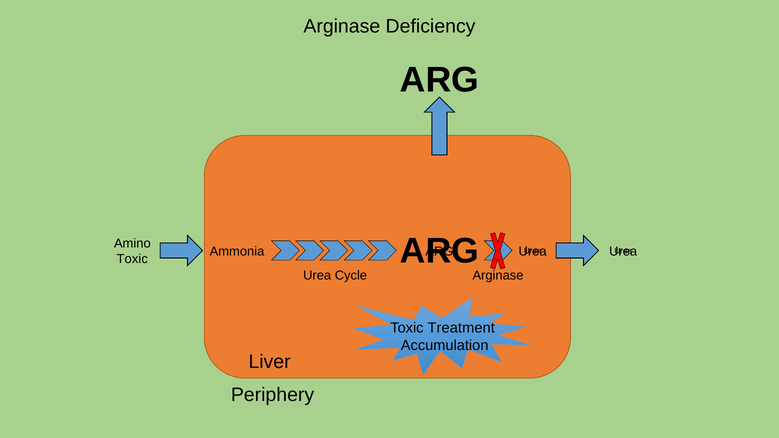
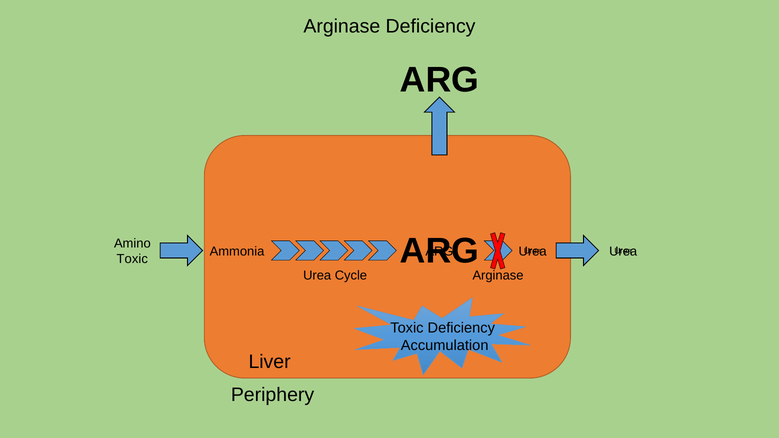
Toxic Treatment: Treatment -> Deficiency (461, 328)
